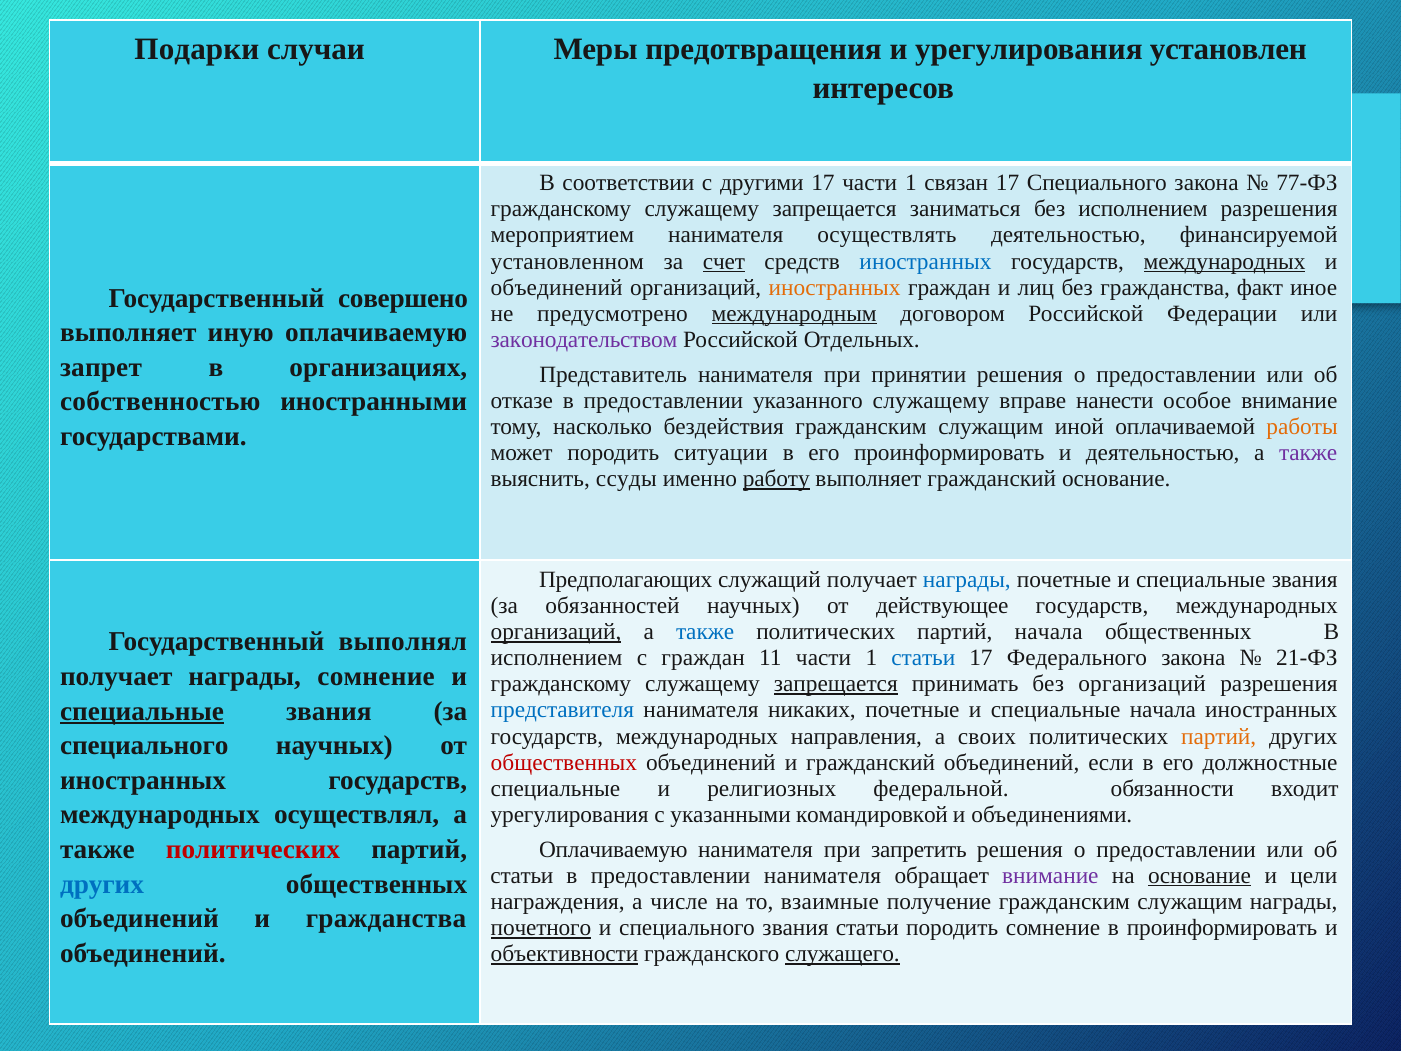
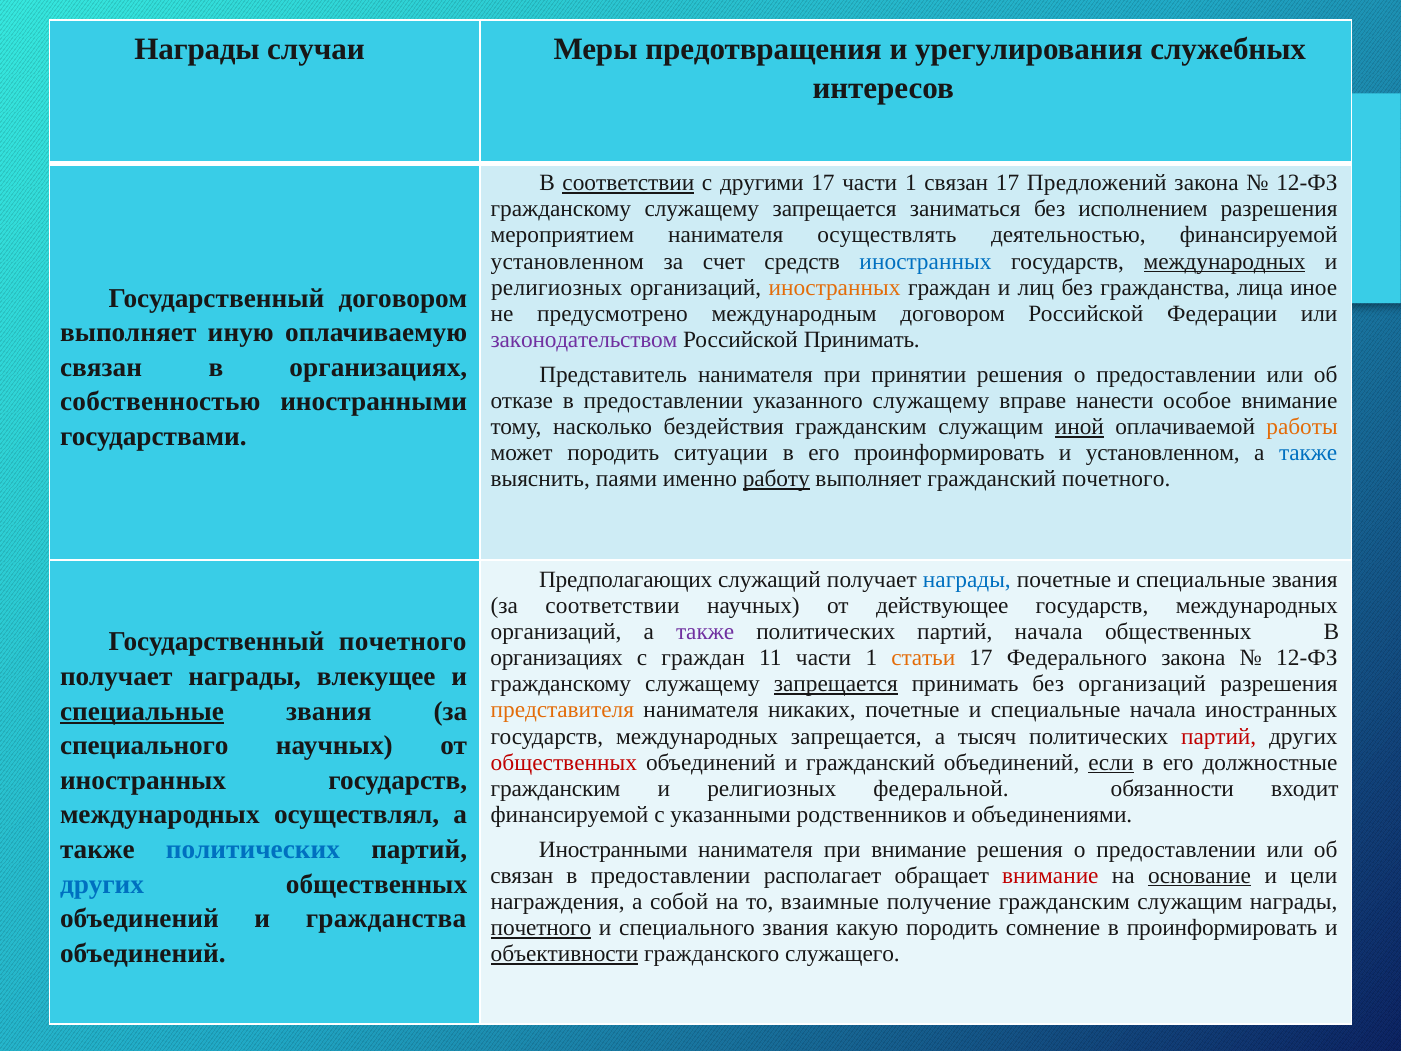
Подарки: Подарки -> Награды (197, 49)
установлен: установлен -> служебных (1228, 49)
соответствии underline: none -> present (628, 183)
17 Специального: Специального -> Предложений (1097, 183)
77-ФЗ: 77-ФЗ -> 12-ФЗ (1307, 183)
счет underline: present -> none (724, 261)
объединений: объединений -> религиозных (557, 288)
факт: факт -> лица (1260, 288)
Государственный совершено: совершено -> договором (403, 298)
международным underline: present -> none (794, 314)
Российской Отдельных: Отдельных -> Принимать (862, 340)
запрет: запрет -> связан (101, 367)
иной underline: none -> present (1079, 427)
и деятельностью: деятельностью -> установленном (1163, 453)
также colour: purple -> blue (1308, 453)
ссуды: ссуды -> паями (626, 479)
гражданский основание: основание -> почетного (1116, 479)
за обязанностей: обязанностей -> соответствии (612, 605)
организаций underline: present -> none (556, 632)
также colour: blue -> purple (705, 632)
Государственный выполнял: выполнял -> почетного (403, 642)
исполнением: исполнением -> организациях (557, 658)
статьи colour: blue -> orange (923, 658)
21-ФЗ: 21-ФЗ -> 12-ФЗ (1307, 658)
награды сомнение: сомнение -> влекущее (376, 676)
представителя colour: blue -> orange (562, 710)
международных направления: направления -> запрещается (856, 736)
своих: своих -> тысяч (987, 736)
партий colour: orange -> red (1219, 736)
если underline: none -> present (1111, 762)
специальные: специальные -> гражданским (556, 788)
урегулирования: урегулирования -> финансируемой (570, 815)
командировкой: командировкой -> родственников (872, 815)
политических colour: red -> blue (253, 849)
Оплачиваемую: Оплачиваемую -> Иностранными (613, 849)
при запретить: запретить -> внимание (919, 849)
статьи: статьи -> связан (522, 875)
предоставлении нанимателя: нанимателя -> располагает (823, 875)
внимание colour: purple -> red (1050, 875)
числе: числе -> собой (679, 902)
звания статьи: статьи -> какую (867, 928)
служащего underline: present -> none (842, 954)
